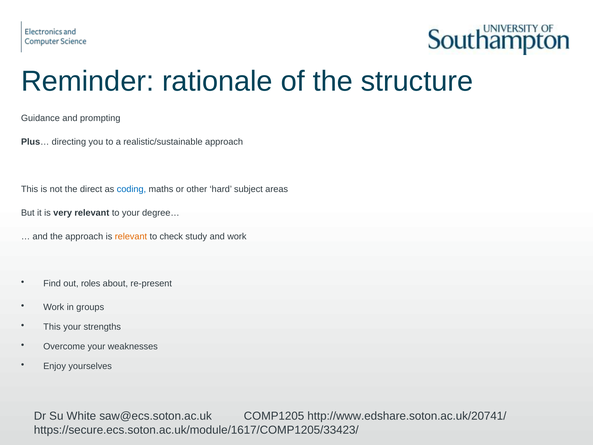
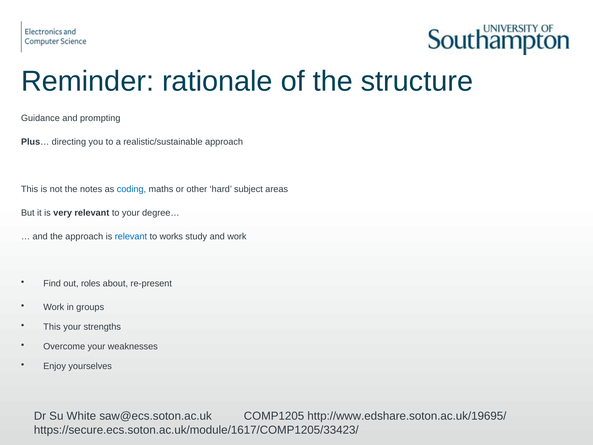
direct: direct -> notes (91, 189)
relevant colour: orange -> blue (131, 236)
check: check -> works (171, 236)
http://www.edshare.soton.ac.uk/20741/: http://www.edshare.soton.ac.uk/20741/ -> http://www.edshare.soton.ac.uk/19695/ (407, 416)
